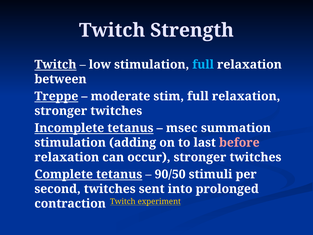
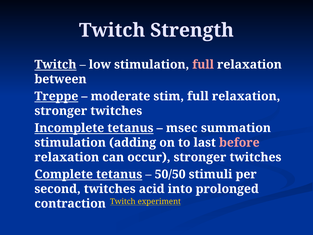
full colour: light blue -> pink (203, 64)
90/50: 90/50 -> 50/50 (170, 174)
sent: sent -> acid (152, 189)
